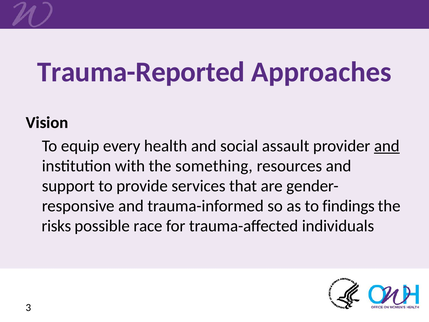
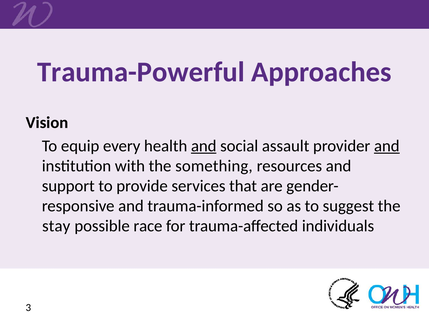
Trauma-Reported: Trauma-Reported -> Trauma-Powerful (141, 72)
and underline: none -> present (204, 146)
findings: findings -> suggest (348, 206)
risks: risks -> stay (56, 226)
